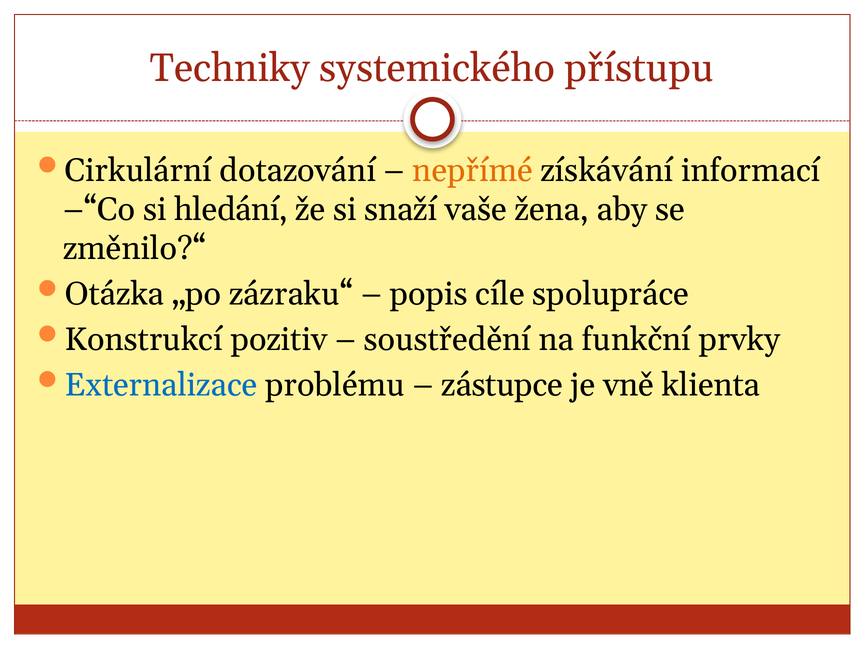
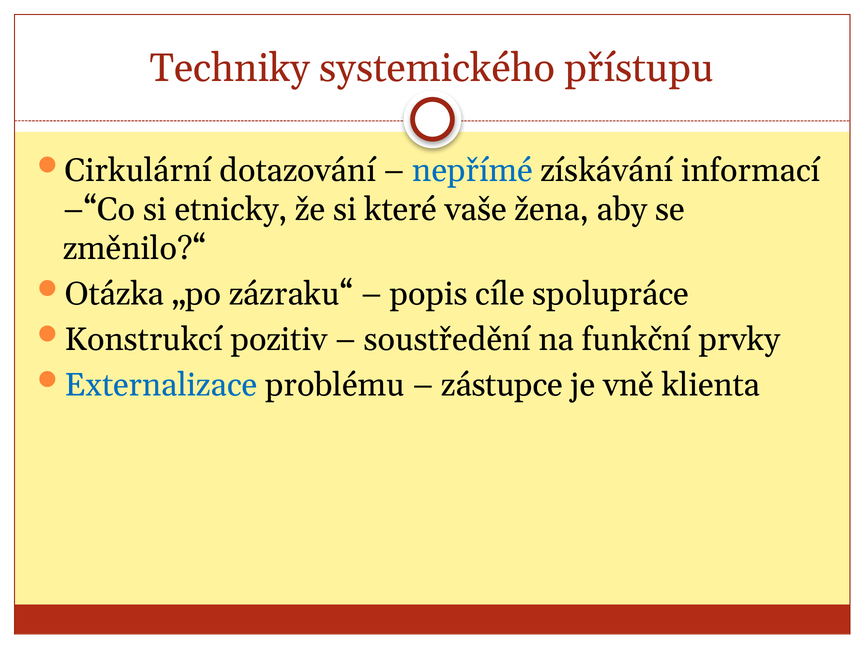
nepřímé colour: orange -> blue (473, 170)
hledání: hledání -> etnicky (231, 209)
snaží: snaží -> které (401, 209)
